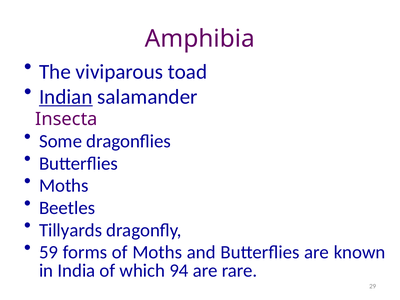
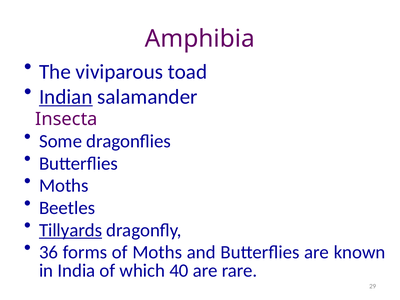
Tillyards underline: none -> present (71, 230)
59: 59 -> 36 (49, 252)
94: 94 -> 40 (179, 270)
